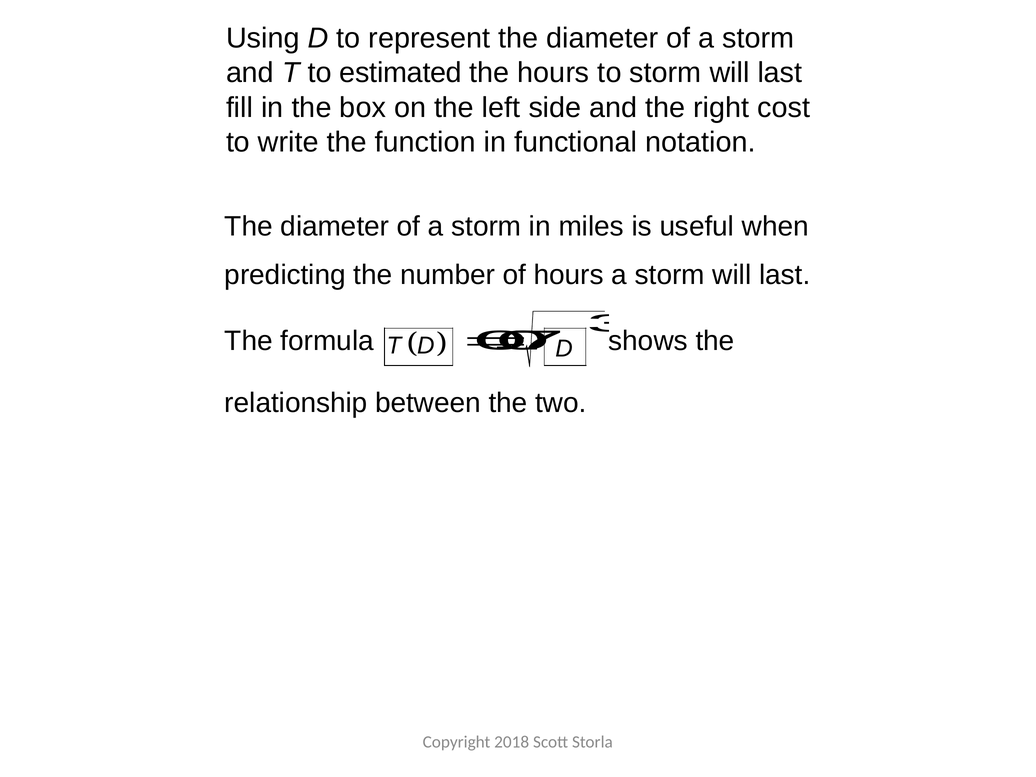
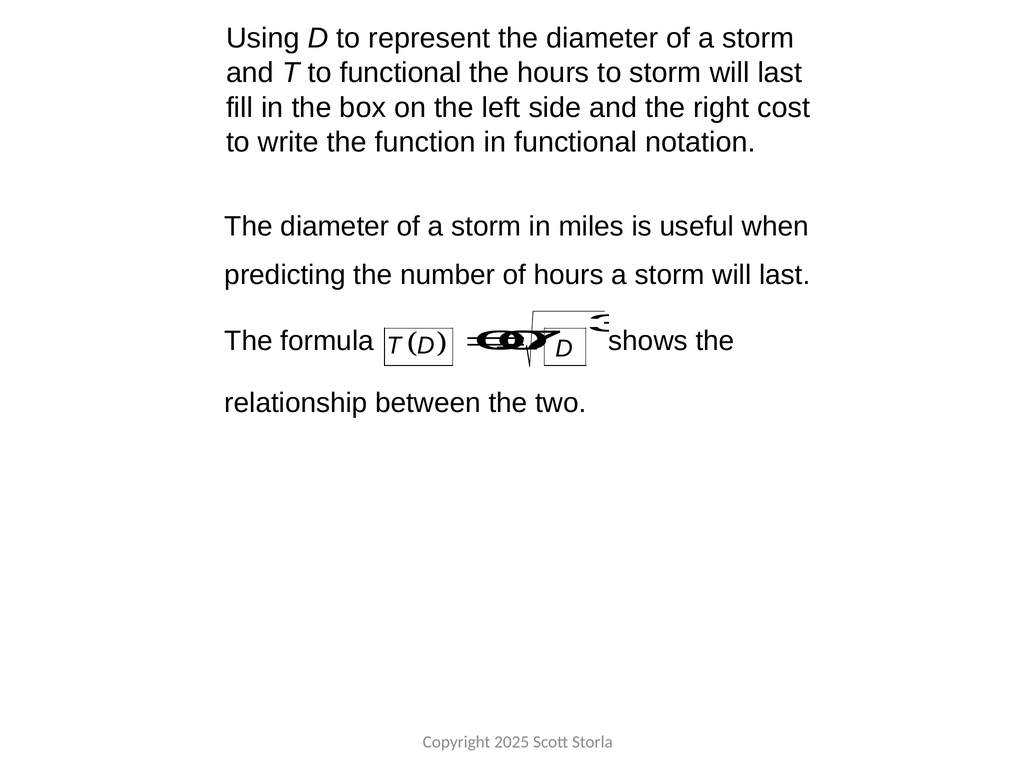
to estimated: estimated -> functional (401, 73)
2018: 2018 -> 2025 (512, 742)
